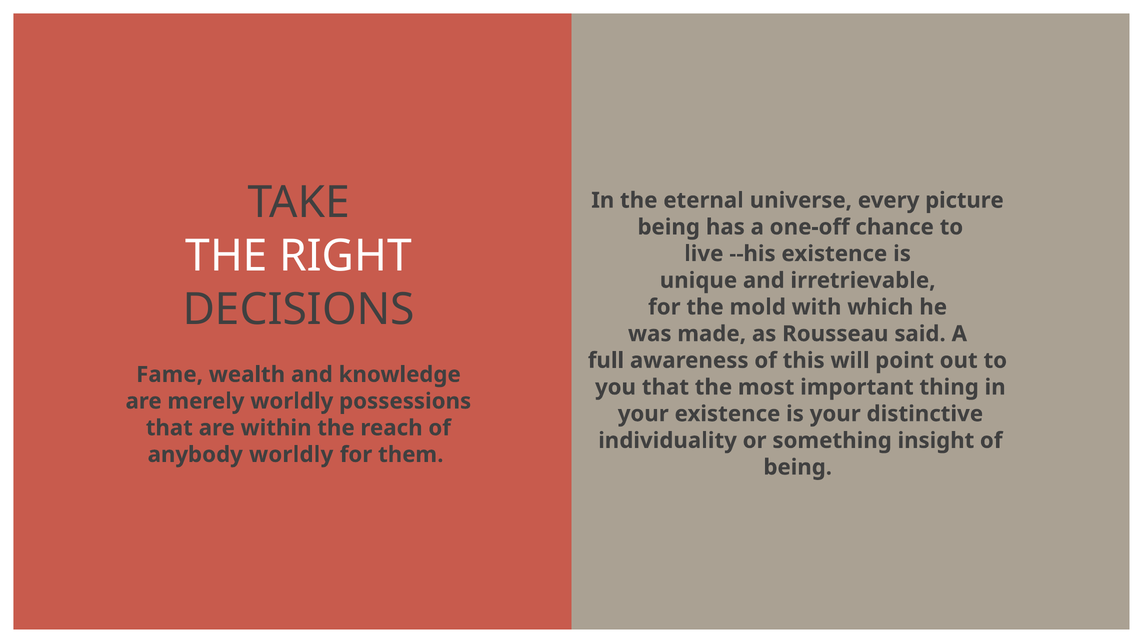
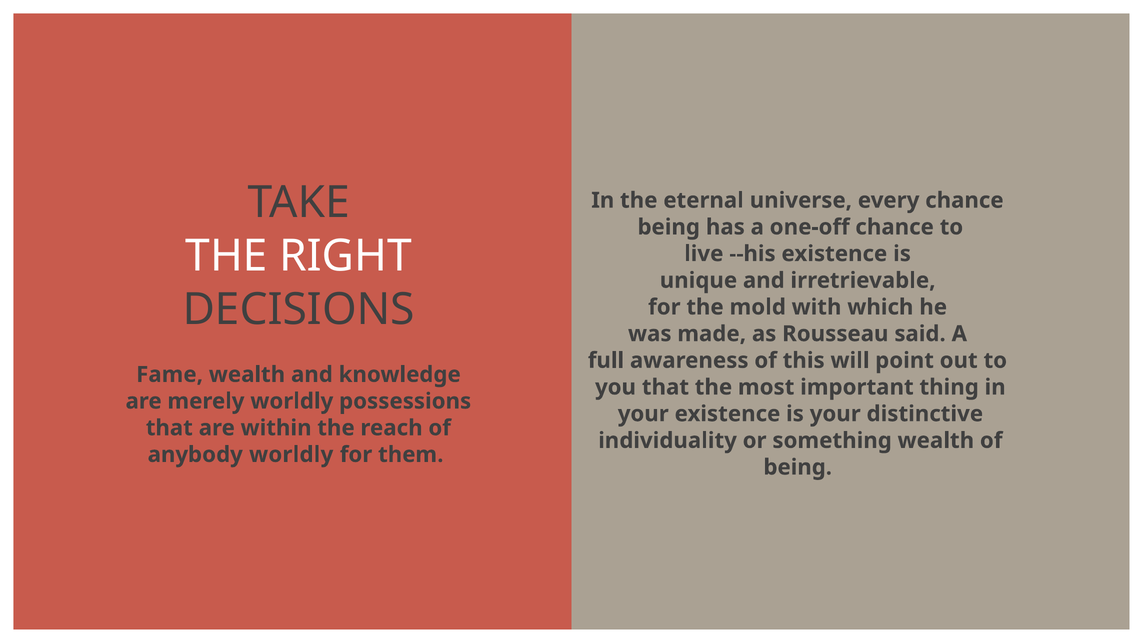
every picture: picture -> chance (964, 200)
something insight: insight -> wealth (936, 441)
